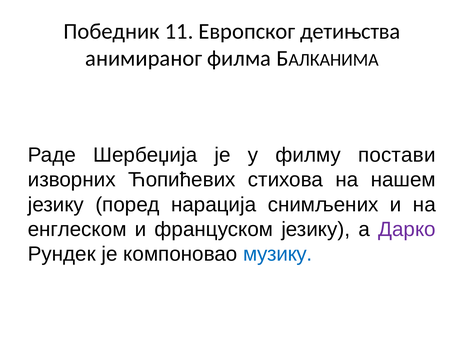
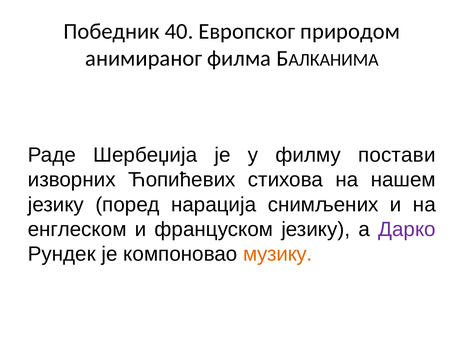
11: 11 -> 40 (179, 31)
детињства: детињства -> природом (350, 31)
музику colour: blue -> orange (278, 254)
